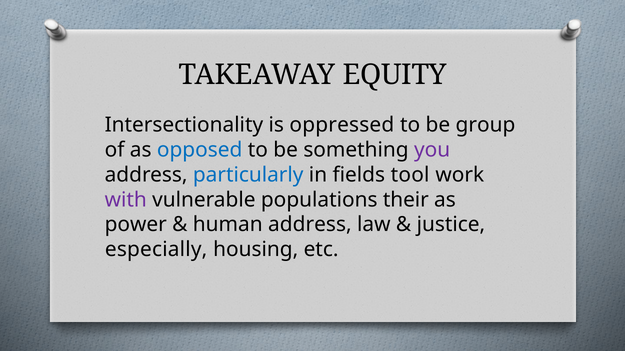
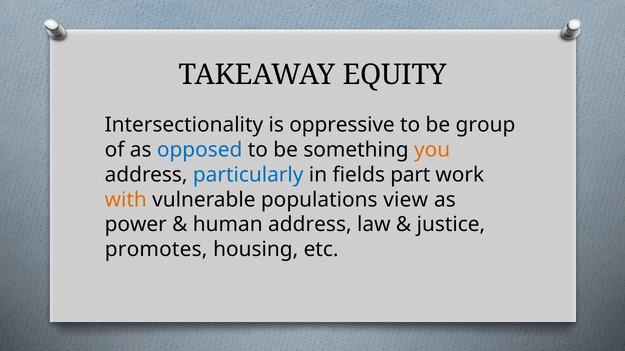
oppressed: oppressed -> oppressive (342, 125)
you colour: purple -> orange (432, 150)
tool: tool -> part (410, 175)
with colour: purple -> orange (126, 200)
their: their -> view (406, 200)
especially: especially -> promotes (156, 250)
